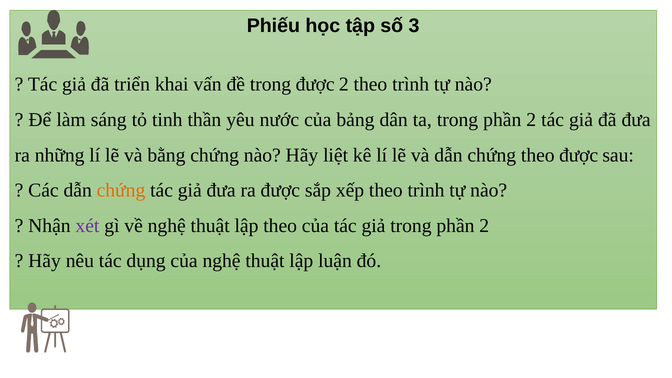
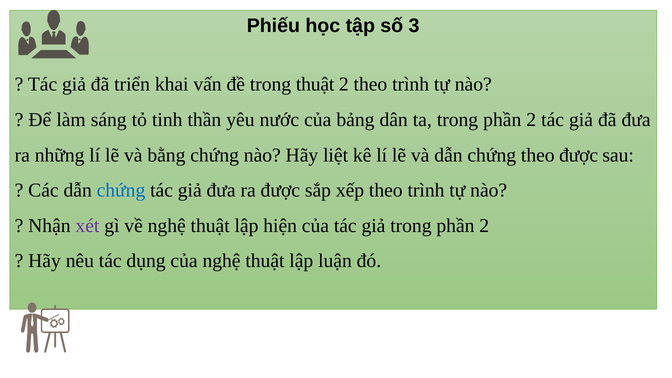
trong được: được -> thuật (315, 84)
chứng colour: orange -> blue (121, 190)
lập theo: theo -> hiện (280, 226)
